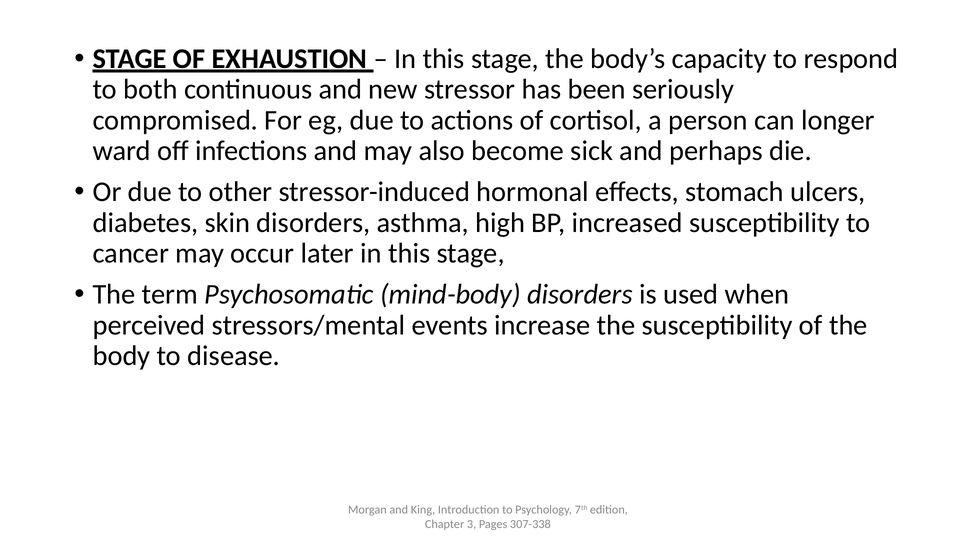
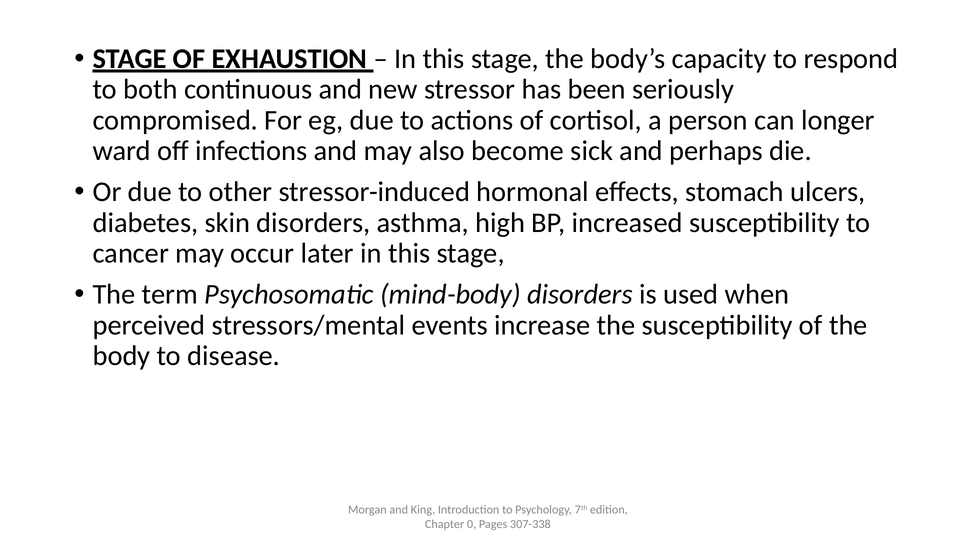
3: 3 -> 0 (472, 524)
